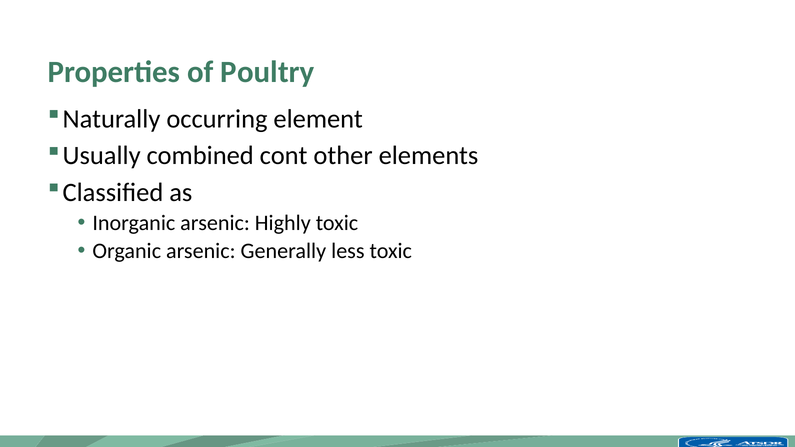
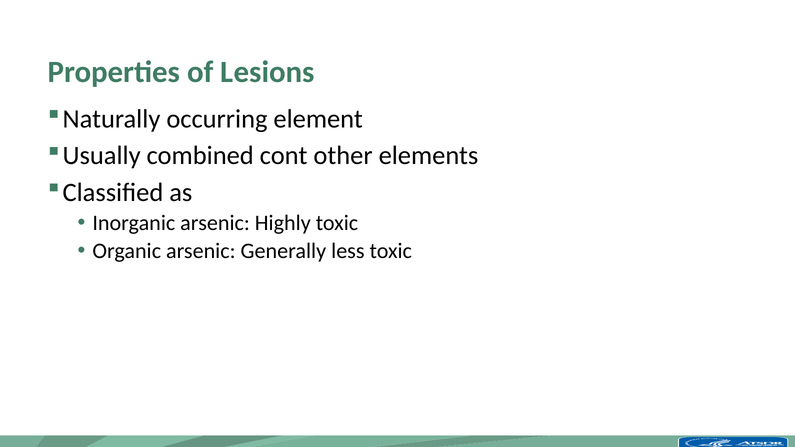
Poultry: Poultry -> Lesions (268, 72)
